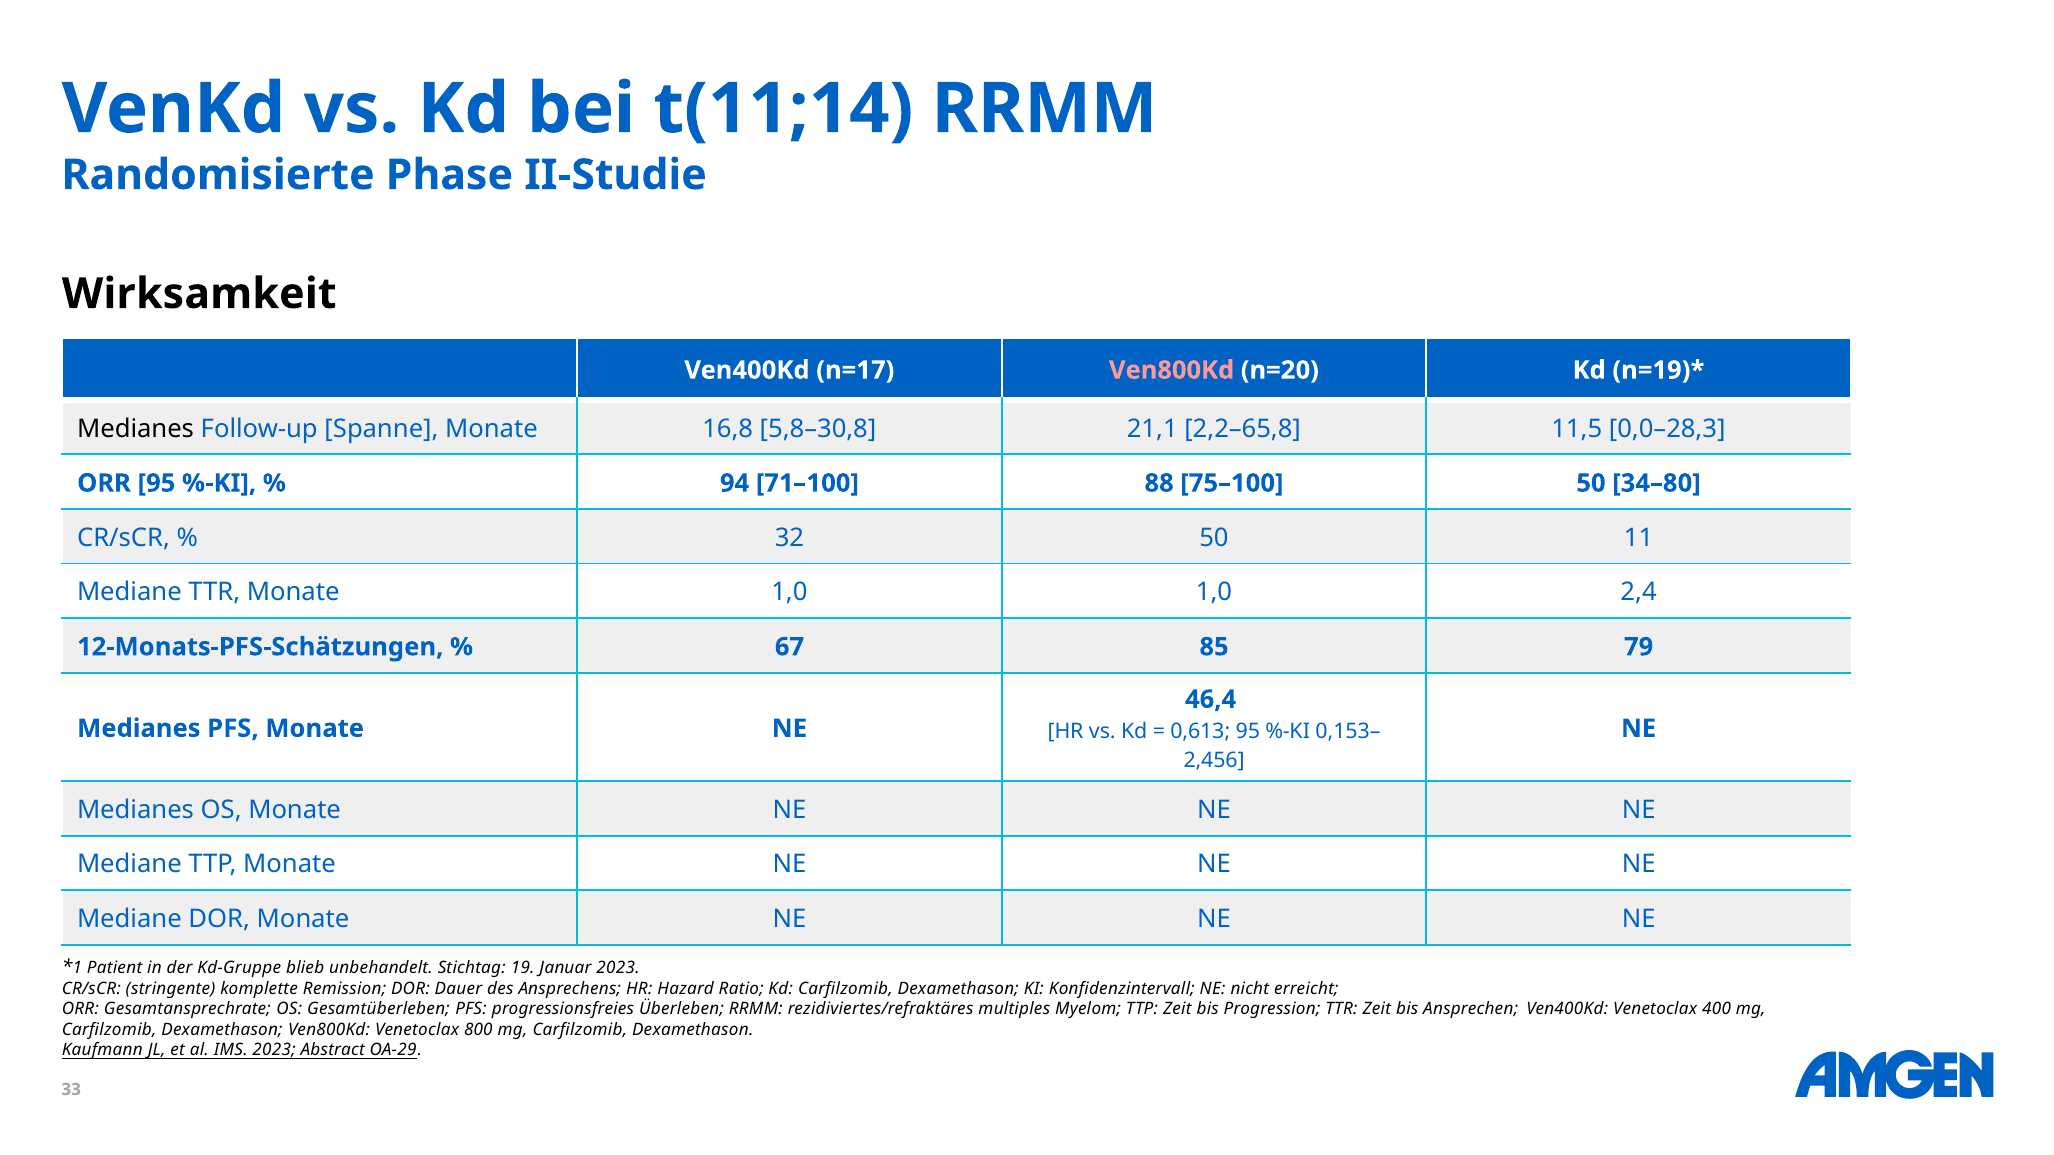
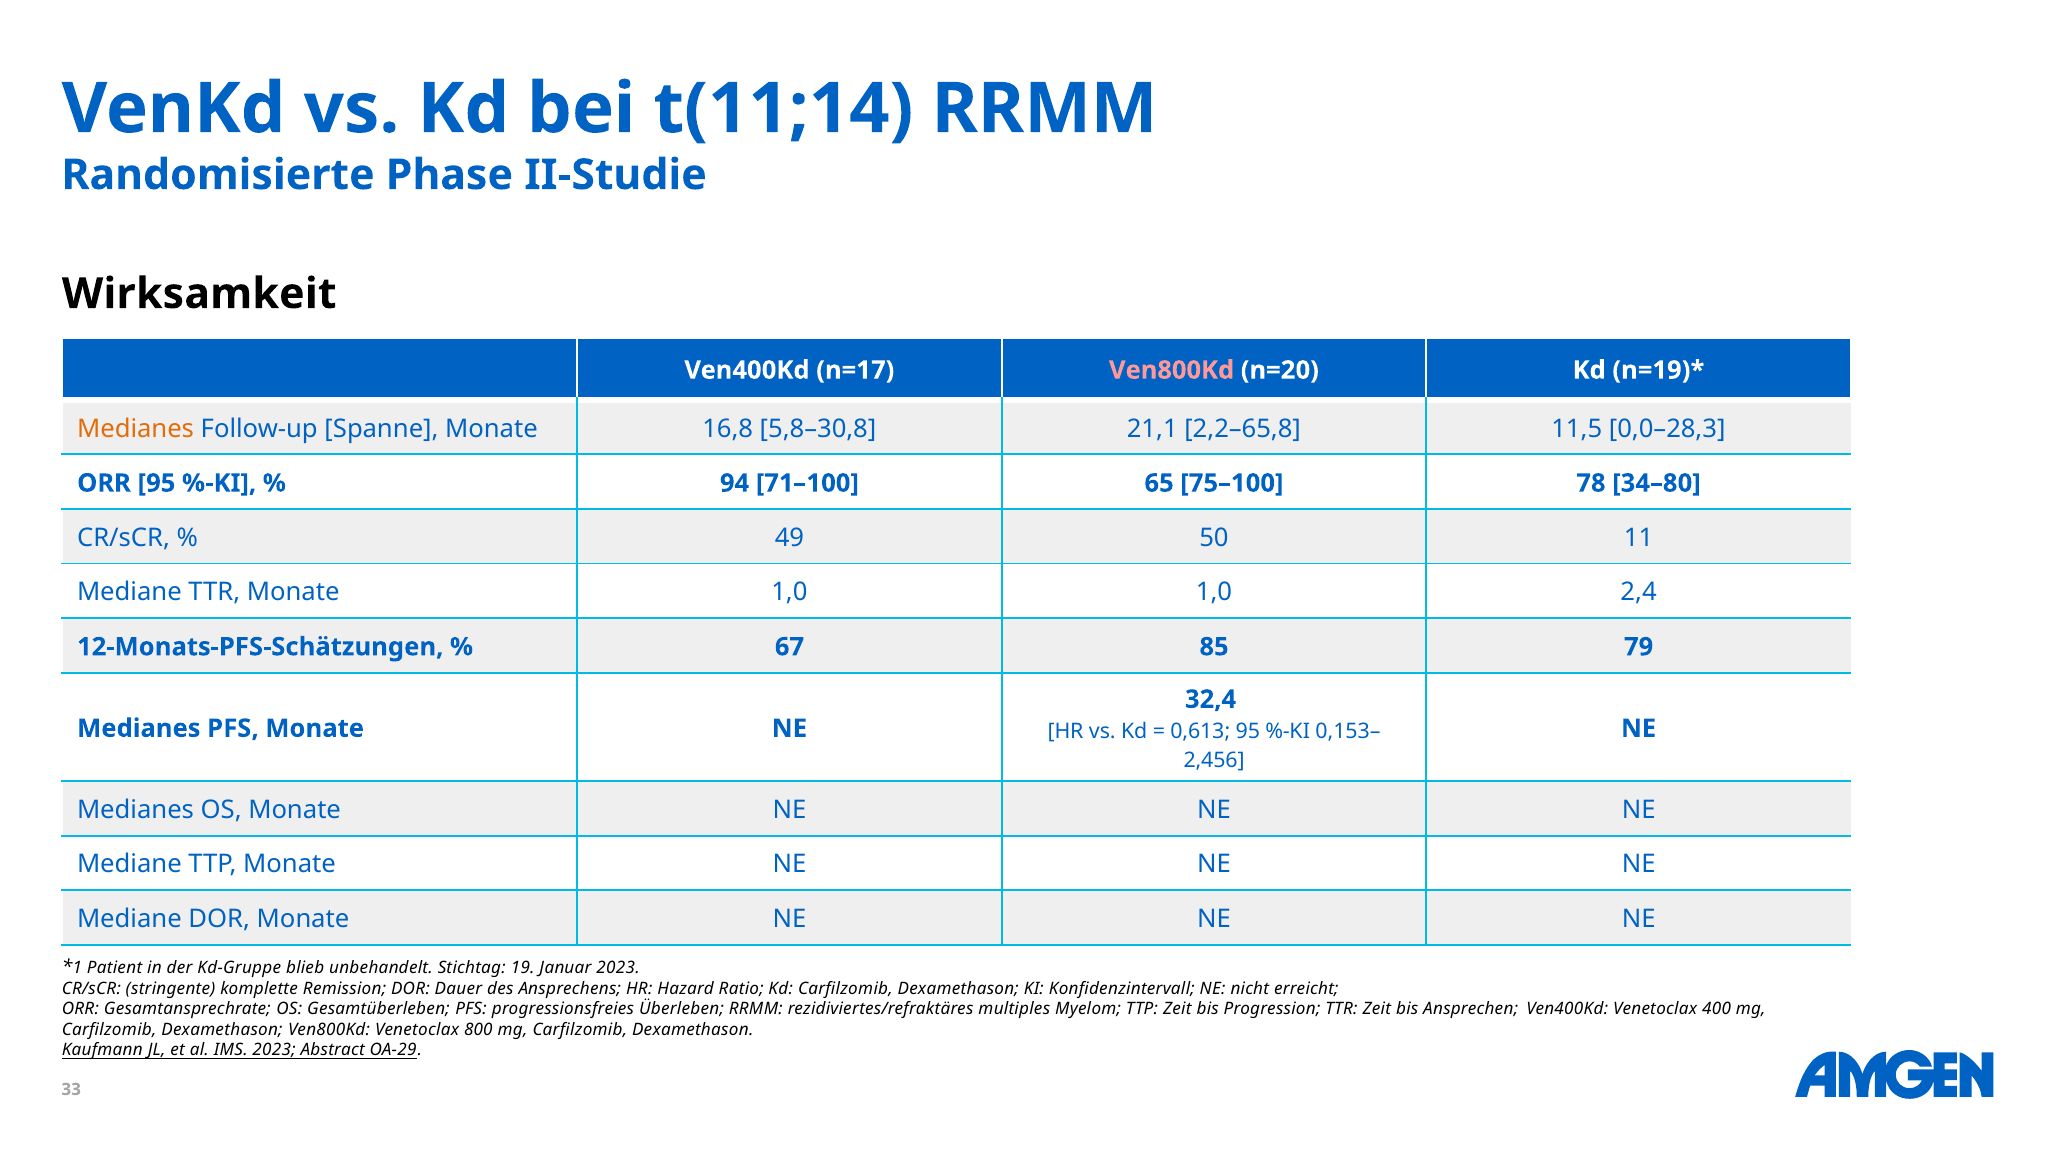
Medianes colour: black -> orange (136, 429)
88: 88 -> 65 (1159, 483)
75–100 50: 50 -> 78 (1591, 483)
32: 32 -> 49 (790, 538)
46,4: 46,4 -> 32,4 (1211, 700)
